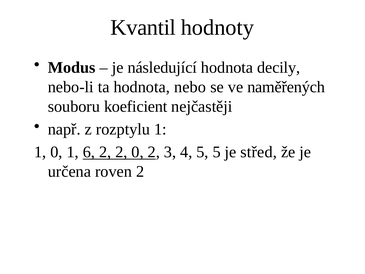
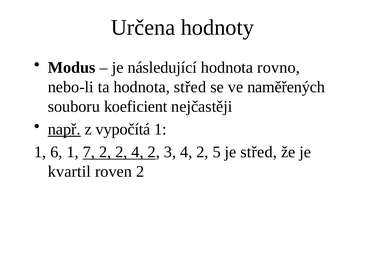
Kvantil: Kvantil -> Určena (143, 27)
decily: decily -> rovno (279, 67)
hodnota nebo: nebo -> střed (190, 87)
např underline: none -> present (64, 129)
rozptylu: rozptylu -> vypočítá (123, 129)
1 0: 0 -> 6 (56, 152)
6: 6 -> 7 (89, 152)
2 0: 0 -> 4 (138, 152)
3 4 5: 5 -> 2 (202, 152)
určena: určena -> kvartil (69, 171)
